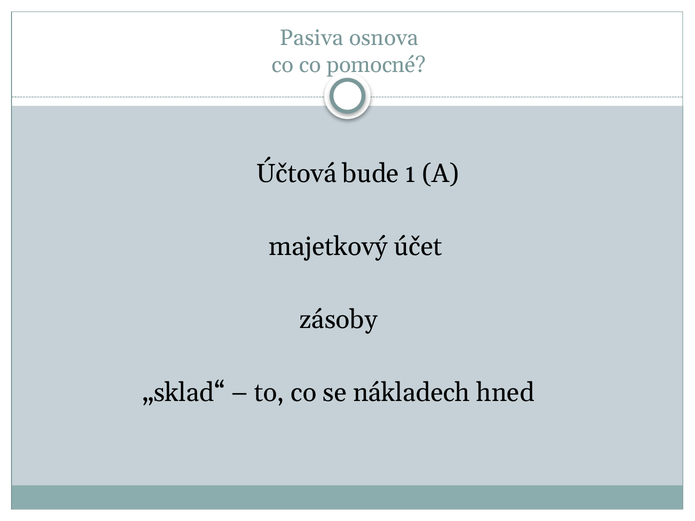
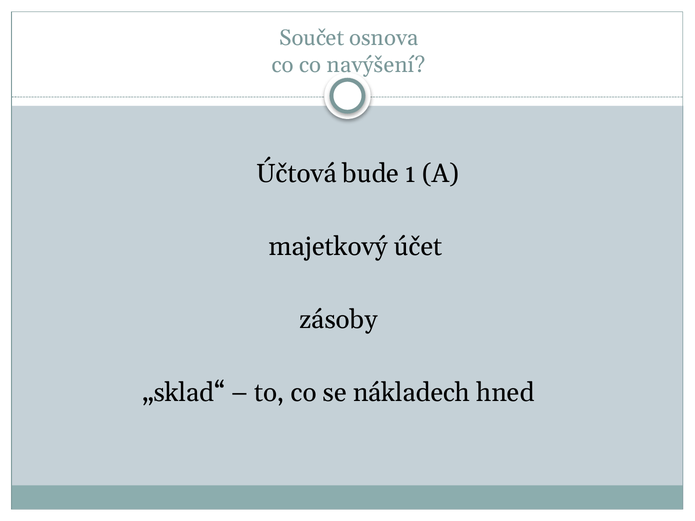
Pasiva: Pasiva -> Součet (312, 38)
pomocné: pomocné -> navýšení (376, 65)
